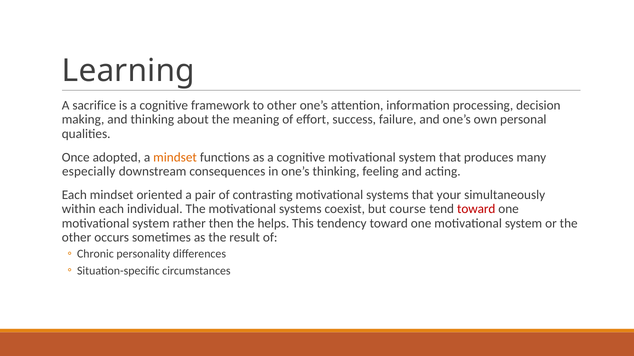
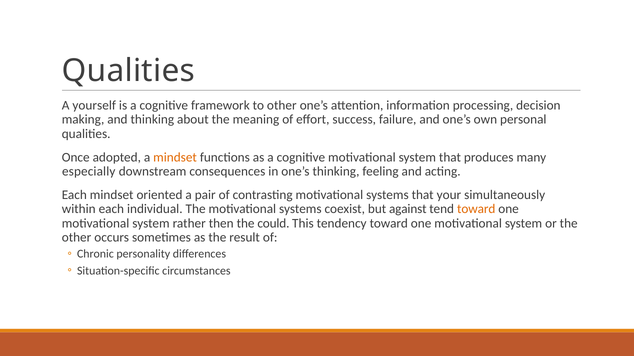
Learning: Learning -> Qualities (128, 71)
sacrifice: sacrifice -> yourself (94, 105)
course: course -> against (408, 209)
toward colour: red -> orange (476, 209)
helps: helps -> could (273, 224)
